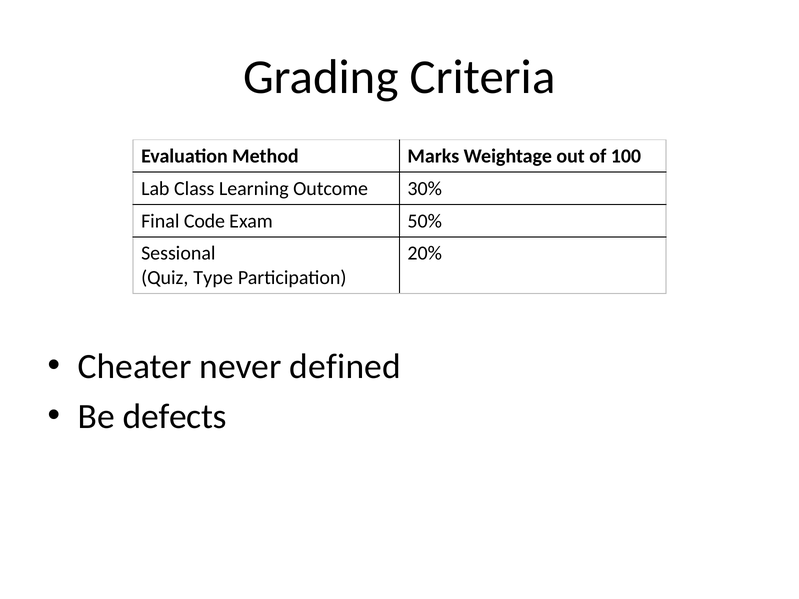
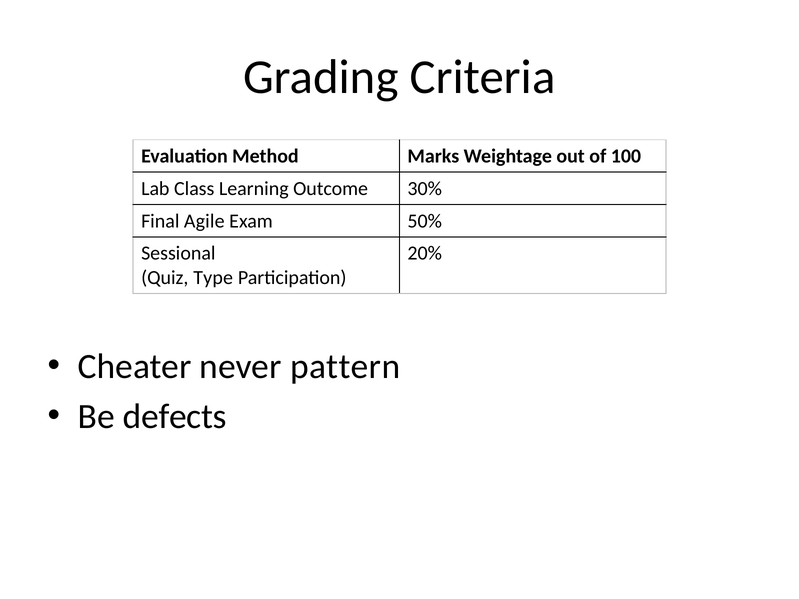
Code: Code -> Agile (204, 221)
defined: defined -> pattern (345, 367)
